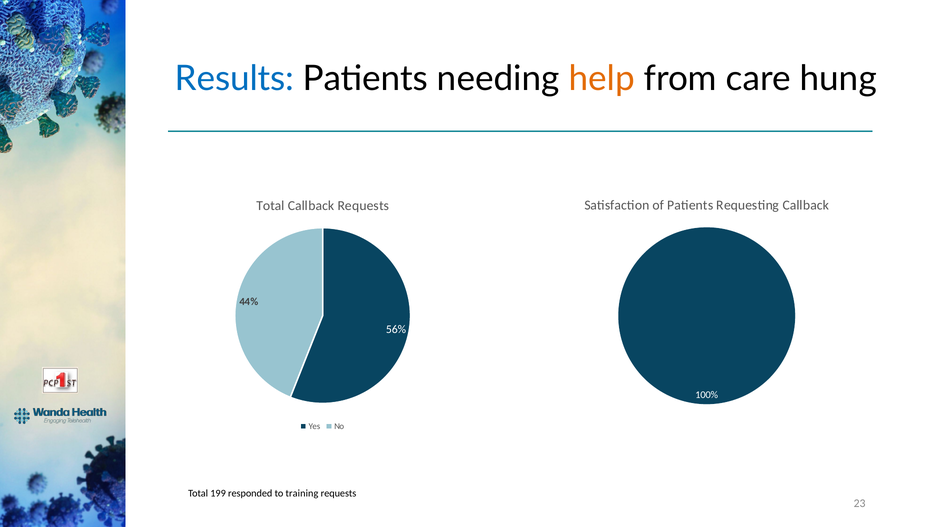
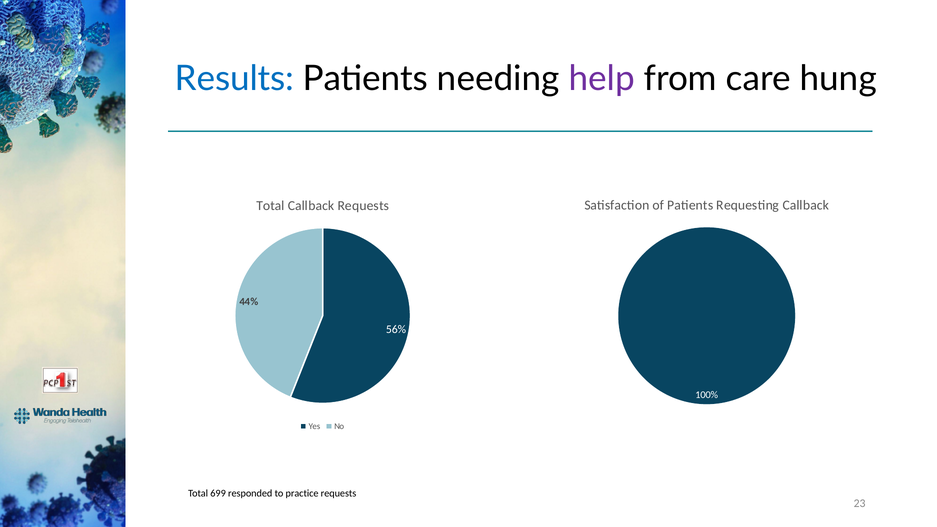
help colour: orange -> purple (602, 79)
199: 199 -> 699 (218, 493)
training: training -> practice (302, 493)
